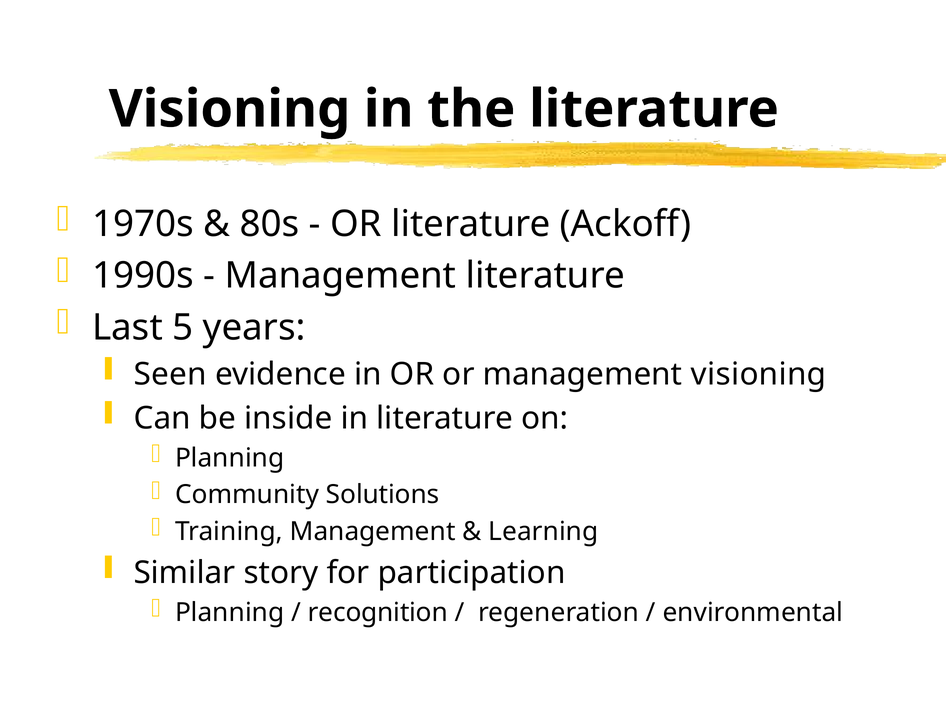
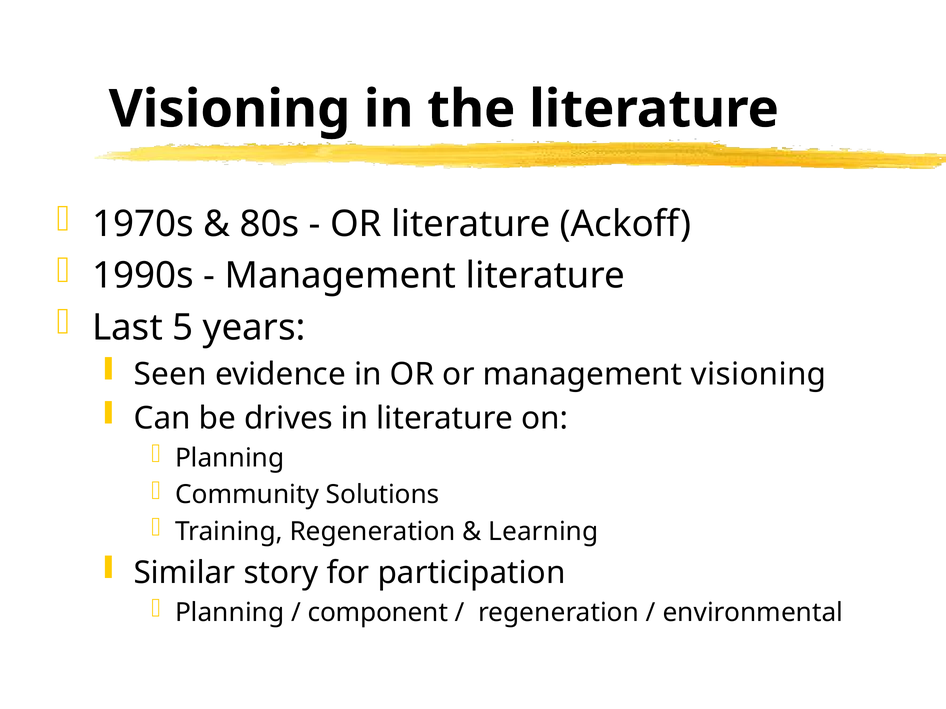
inside: inside -> drives (289, 419)
Training Management: Management -> Regeneration (373, 532)
recognition: recognition -> component (378, 613)
